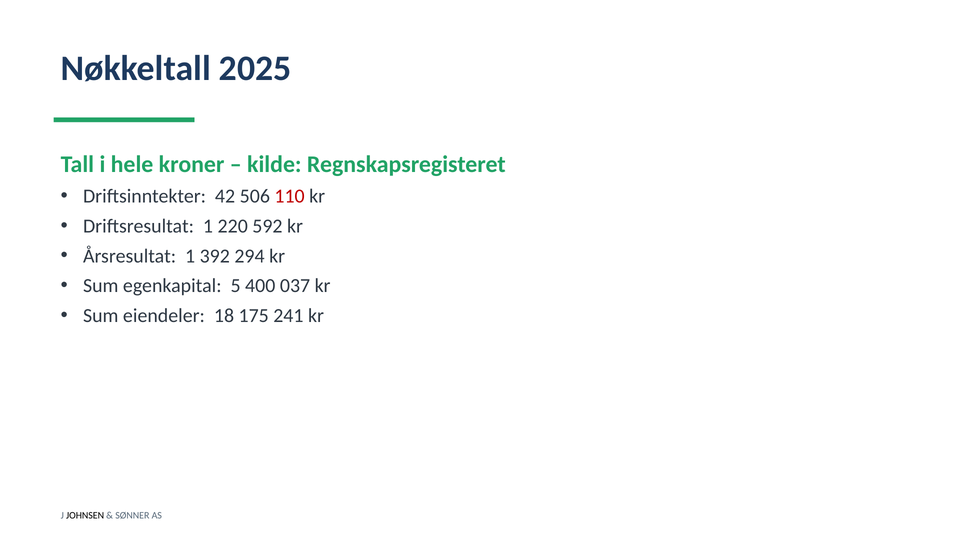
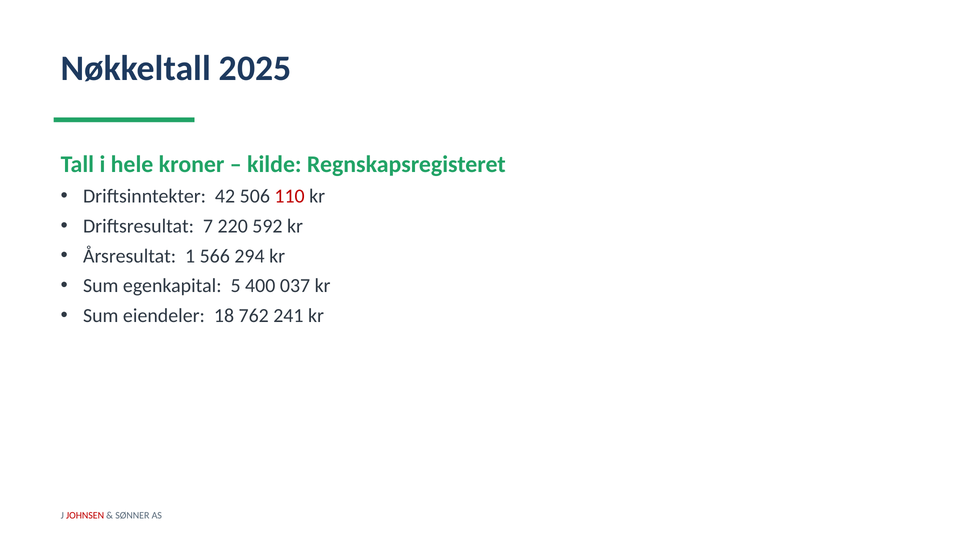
Driftsresultat 1: 1 -> 7 (208, 226)
392: 392 -> 566 (215, 256)
175: 175 -> 762 (254, 315)
JOHNSEN colour: black -> red (85, 515)
